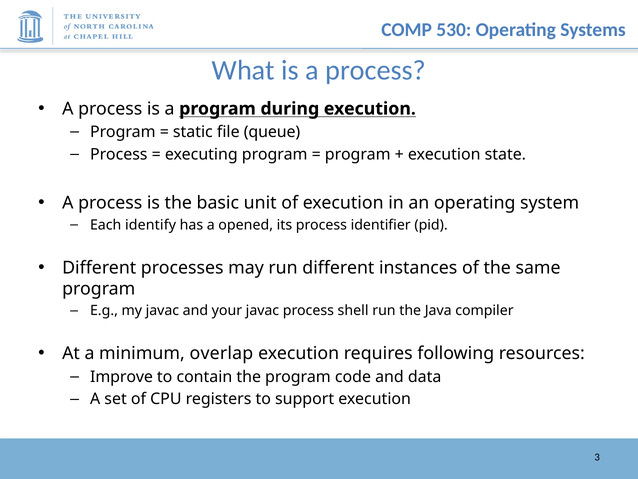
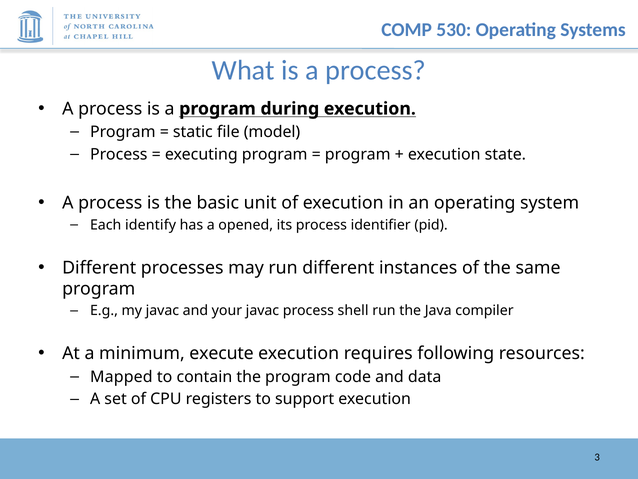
queue: queue -> model (272, 132)
overlap: overlap -> execute (222, 353)
Improve: Improve -> Mapped (121, 376)
